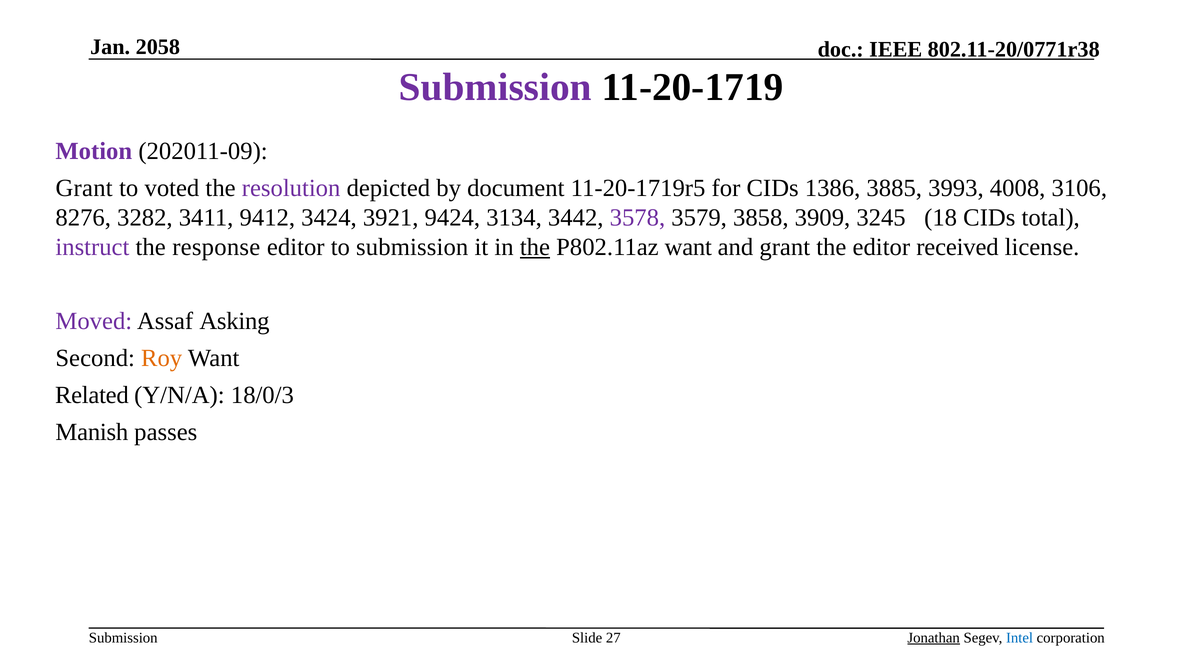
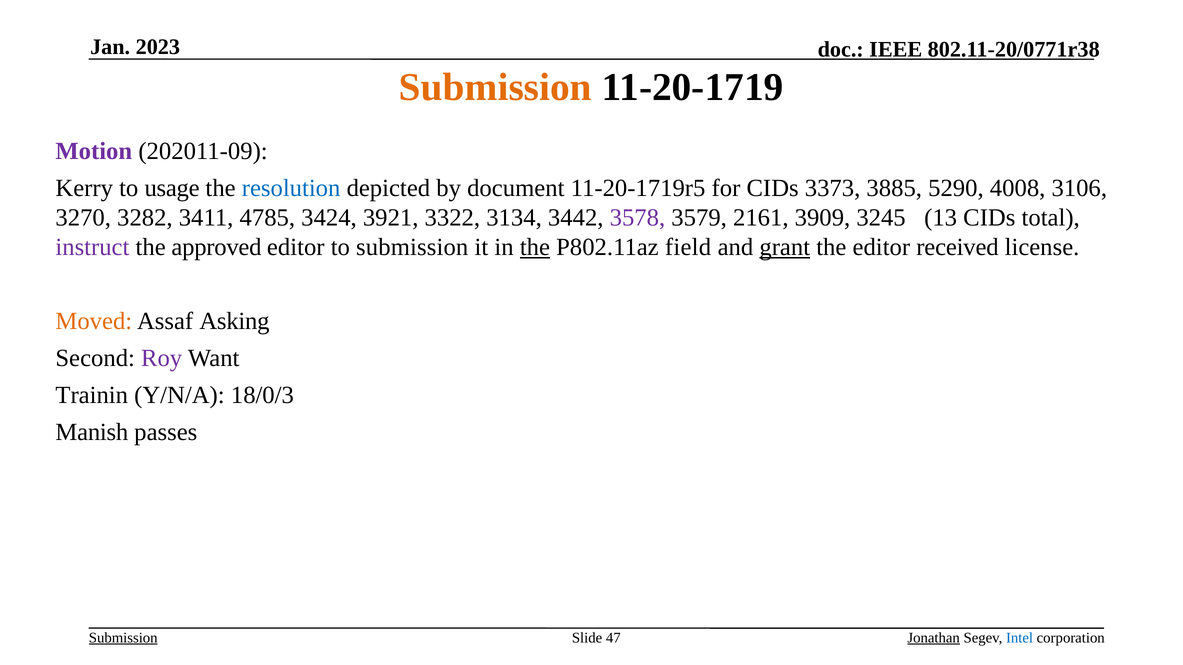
2058: 2058 -> 2023 (158, 47)
Submission colour: purple -> orange (495, 87)
Grant: Grant -> Kerry (84, 188)
voted: voted -> usage (172, 188)
resolution colour: purple -> blue (291, 188)
1386: 1386 -> 3373 (833, 188)
3993: 3993 -> 5290 (956, 188)
8276: 8276 -> 3270 (83, 218)
9412: 9412 -> 4785 (267, 218)
9424: 9424 -> 3322 (452, 218)
3858: 3858 -> 2161 (761, 218)
18: 18 -> 13 (941, 218)
response: response -> approved (216, 247)
P802.11az want: want -> field (688, 247)
grant underline: none -> present (785, 247)
Moved colour: purple -> orange (94, 321)
Roy colour: orange -> purple (162, 358)
Related: Related -> Trainin (92, 395)
Submission underline: none -> present (123, 638)
27: 27 -> 47 (613, 638)
